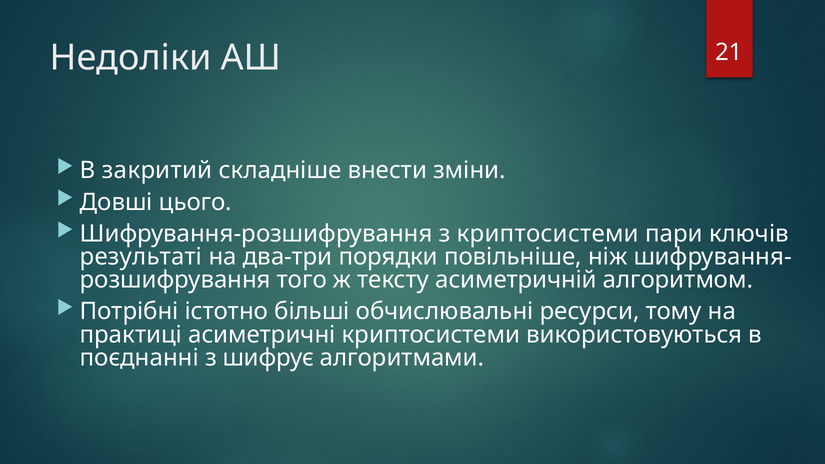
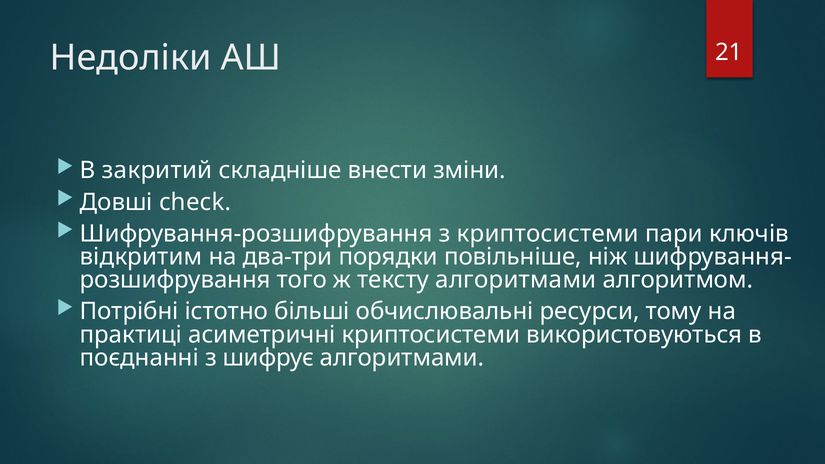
цього: цього -> check (195, 202)
результаті: результаті -> відкритим (141, 257)
тексту асиметричній: асиметричній -> алгоритмами (516, 280)
